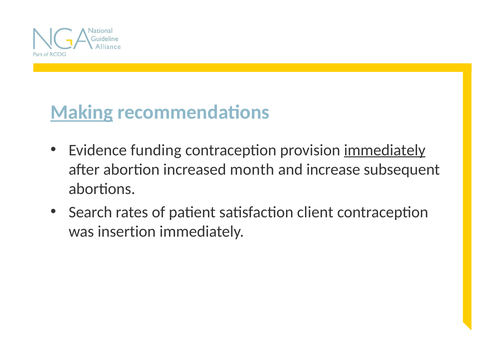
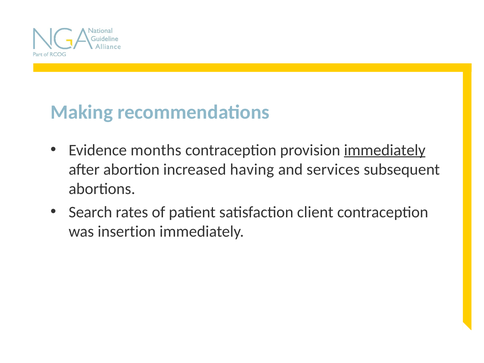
Making underline: present -> none (82, 112)
funding: funding -> months (156, 150)
month: month -> having (252, 169)
increase: increase -> services (333, 169)
